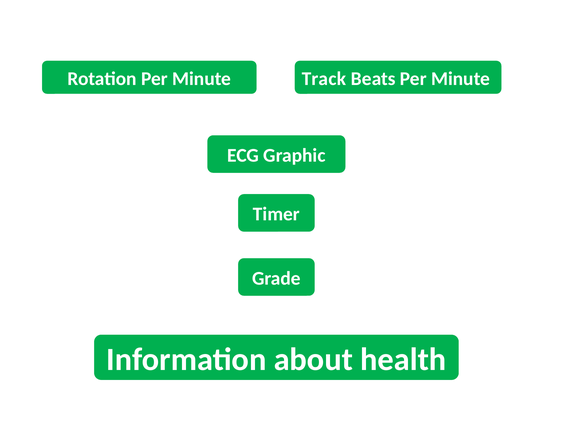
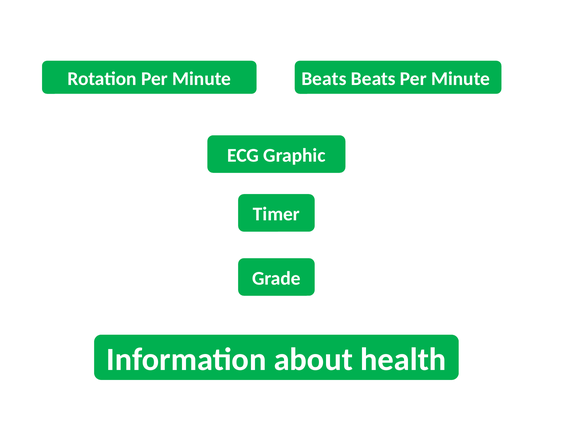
Minute Track: Track -> Beats (324, 79)
